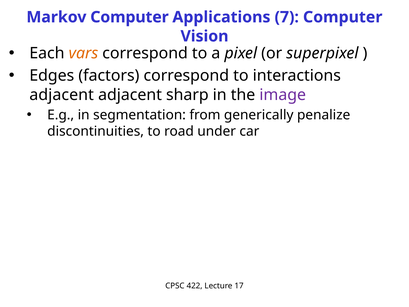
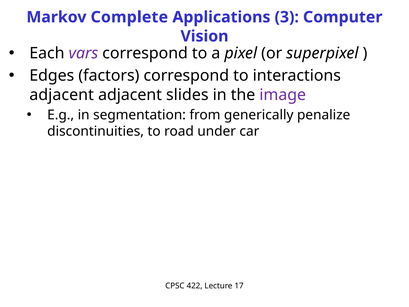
Markov Computer: Computer -> Complete (129, 17)
7: 7 -> 3 (287, 17)
vars colour: orange -> purple (83, 53)
sharp: sharp -> slides (187, 95)
